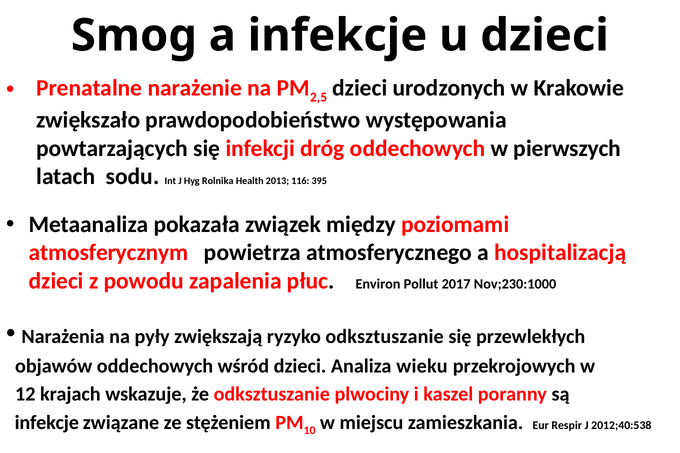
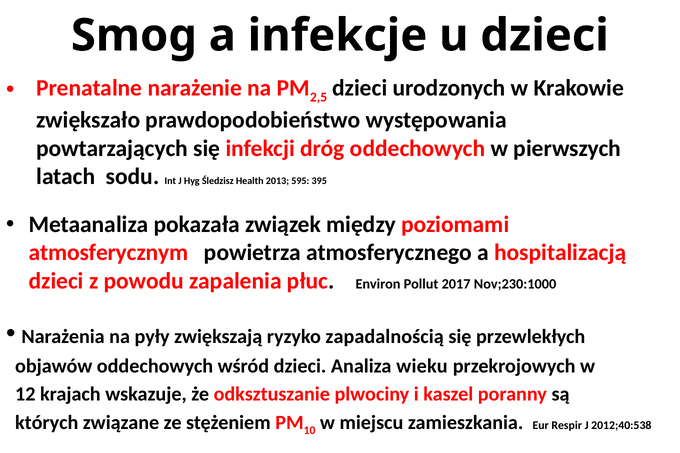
Rolnika: Rolnika -> Śledzisz (218, 181)
116: 116 -> 595 (300, 181)
ryzyko odksztuszanie: odksztuszanie -> zapadalnością (385, 337)
infekcje: infekcje -> których (47, 423)
